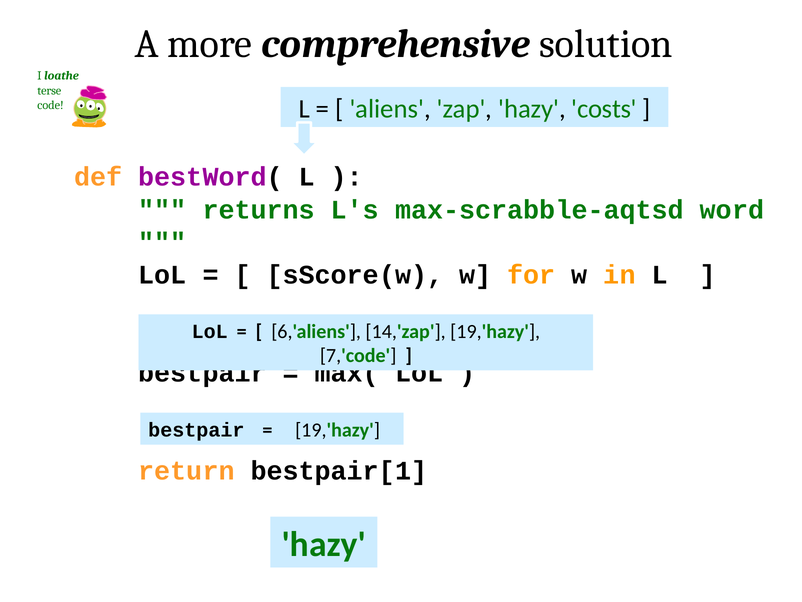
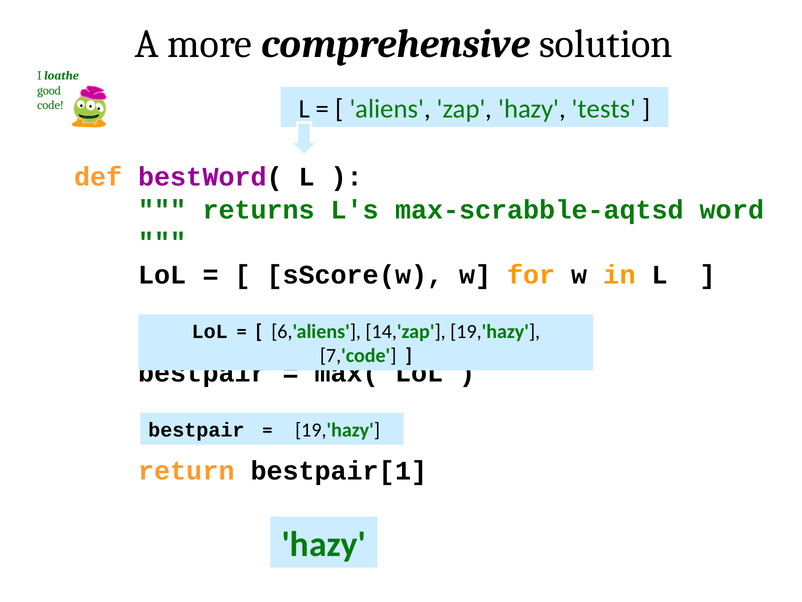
terse: terse -> good (49, 90)
costs: costs -> tests (604, 109)
